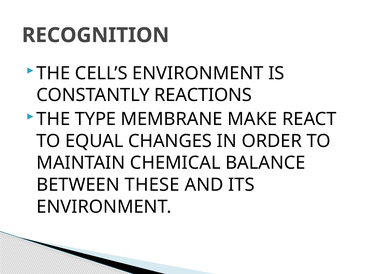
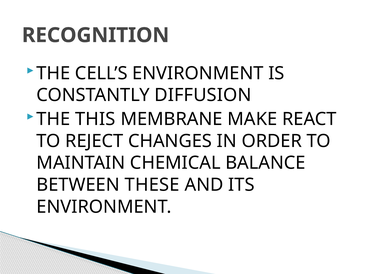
REACTIONS: REACTIONS -> DIFFUSION (203, 95)
TYPE: TYPE -> THIS (95, 119)
EQUAL: EQUAL -> REJECT (94, 141)
